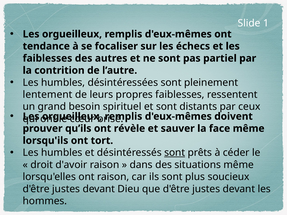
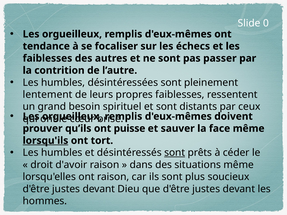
1: 1 -> 0 (266, 23)
partiel: partiel -> passer (220, 58)
révèle: révèle -> puisse (130, 129)
lorsqu'ils underline: none -> present (45, 141)
